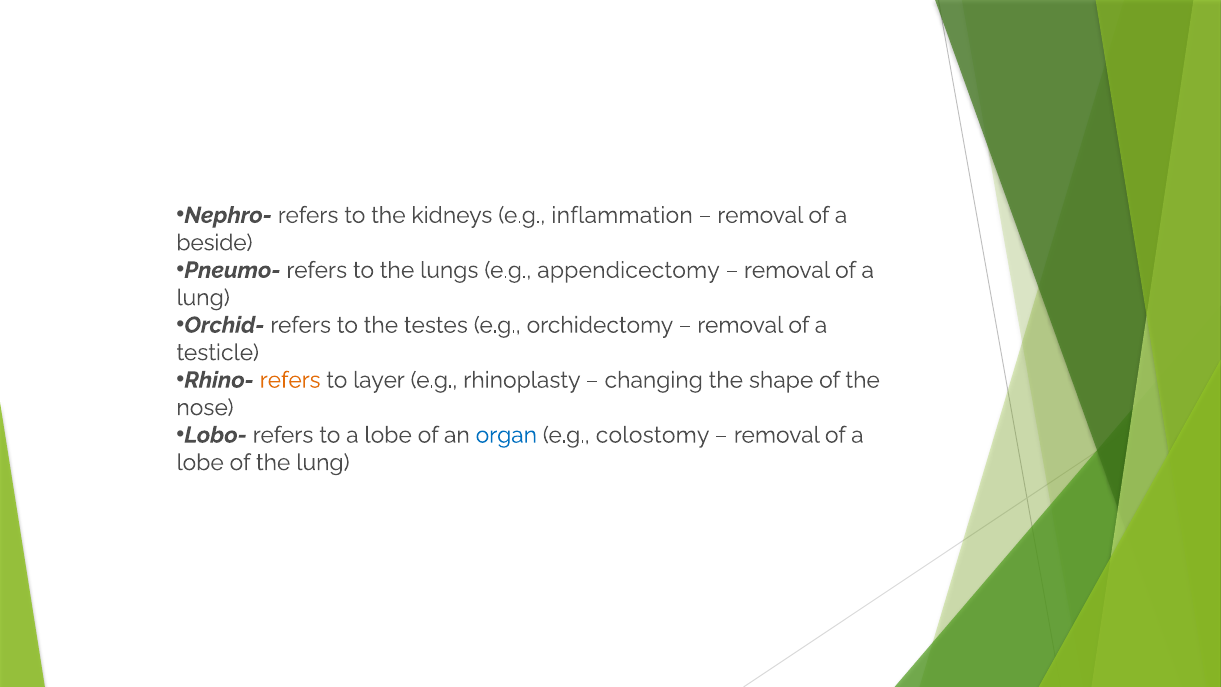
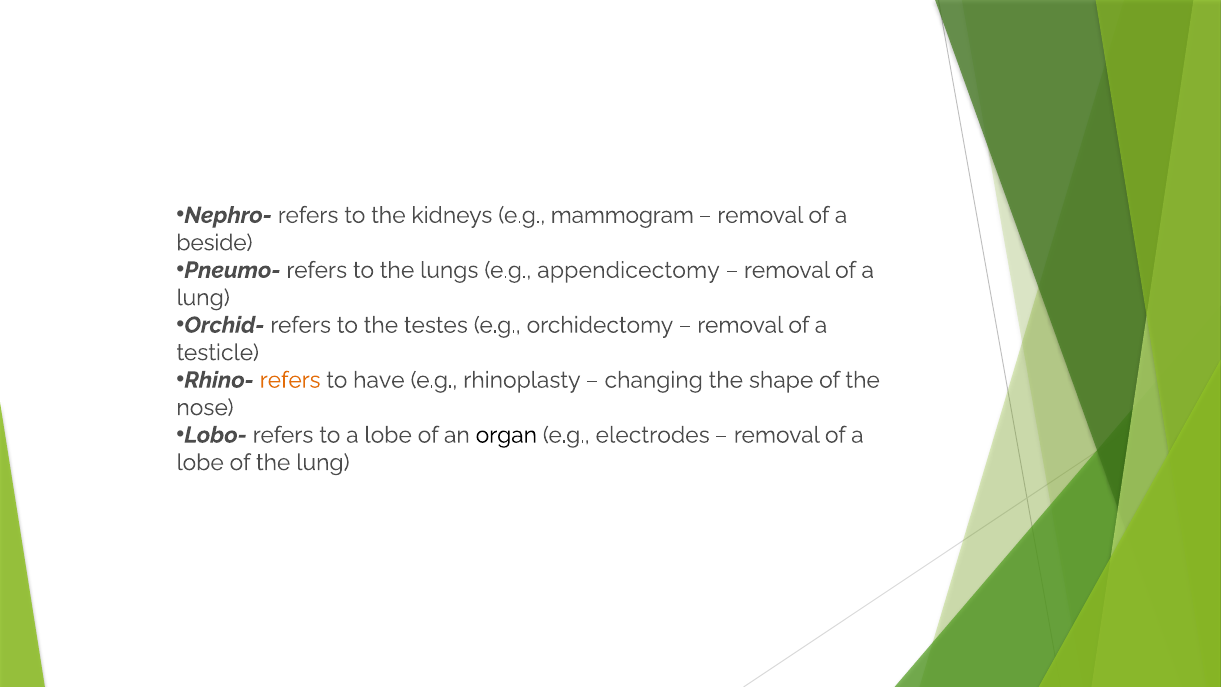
inflammation: inflammation -> mammogram (622, 215)
layer: layer -> have (379, 380)
organ colour: blue -> black (506, 435)
colostomy: colostomy -> electrodes (653, 435)
